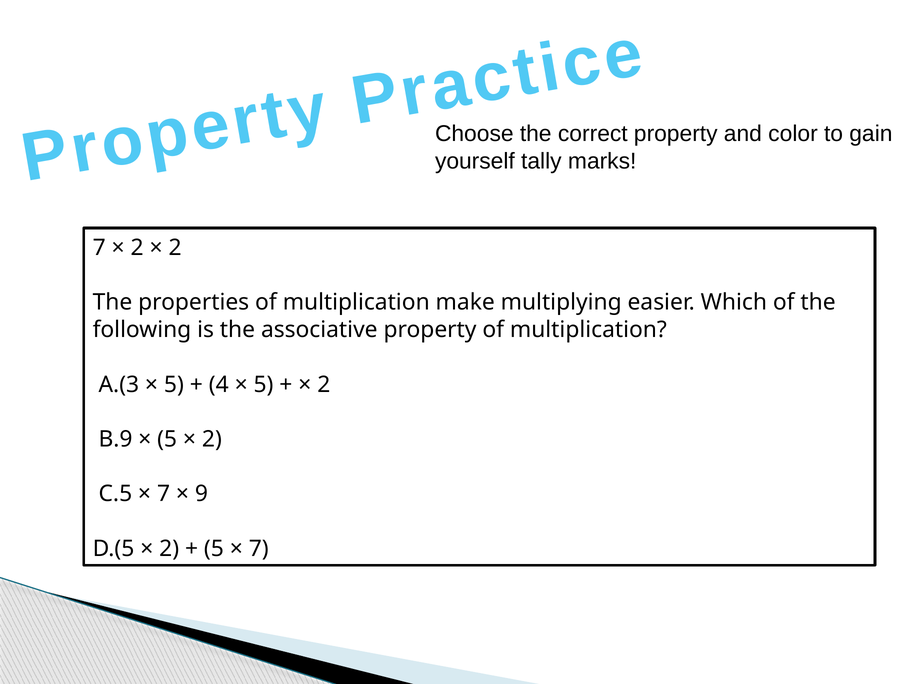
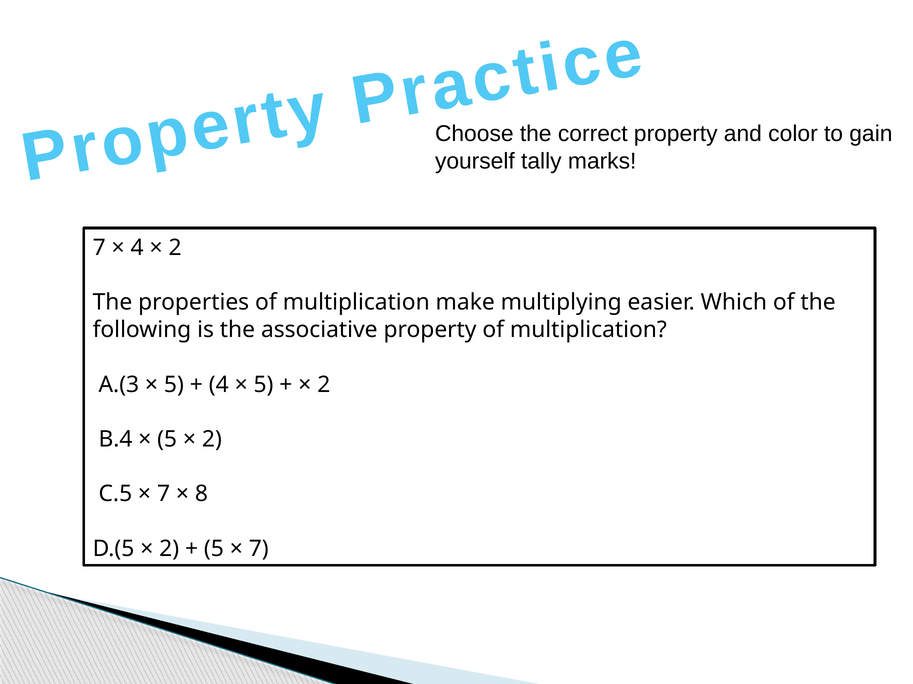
2: 2 -> 4 (137, 248)
B.9: B.9 -> B.4 (116, 440)
9: 9 -> 8 (202, 495)
